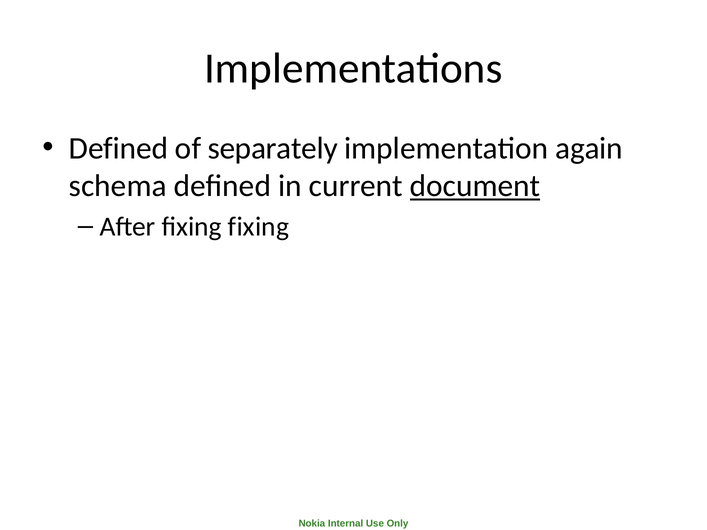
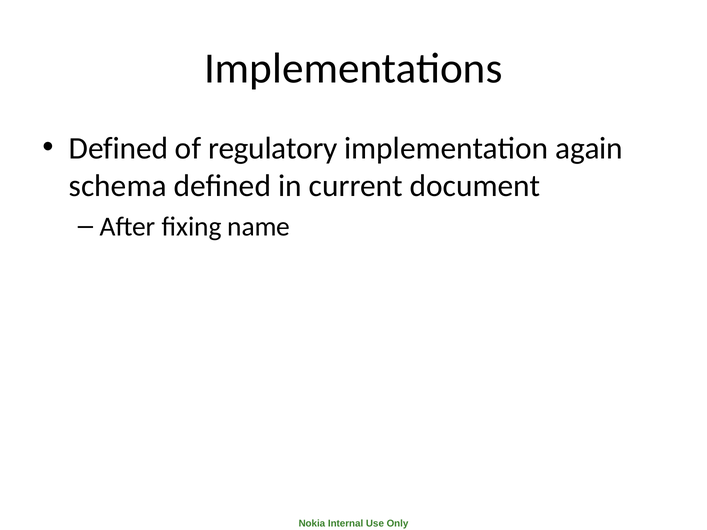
separately: separately -> regulatory (273, 148)
document underline: present -> none (475, 186)
fixing fixing: fixing -> name (259, 227)
